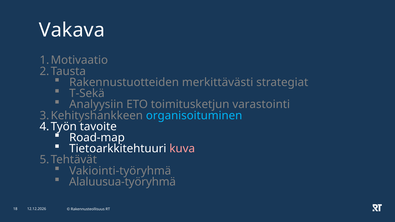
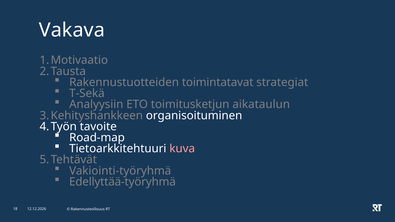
merkittävästi: merkittävästi -> toimintatavat (218, 82)
varastointi: varastointi -> aikataulun (261, 104)
organisoituminen colour: light blue -> white (194, 116)
Alaluusua-työryhmä: Alaluusua-työryhmä -> Edellyttää-työryhmä (122, 182)
